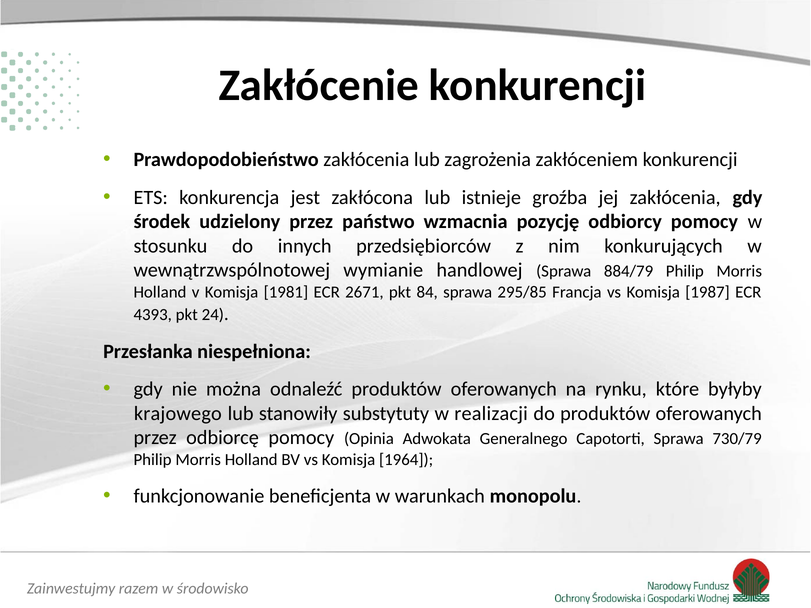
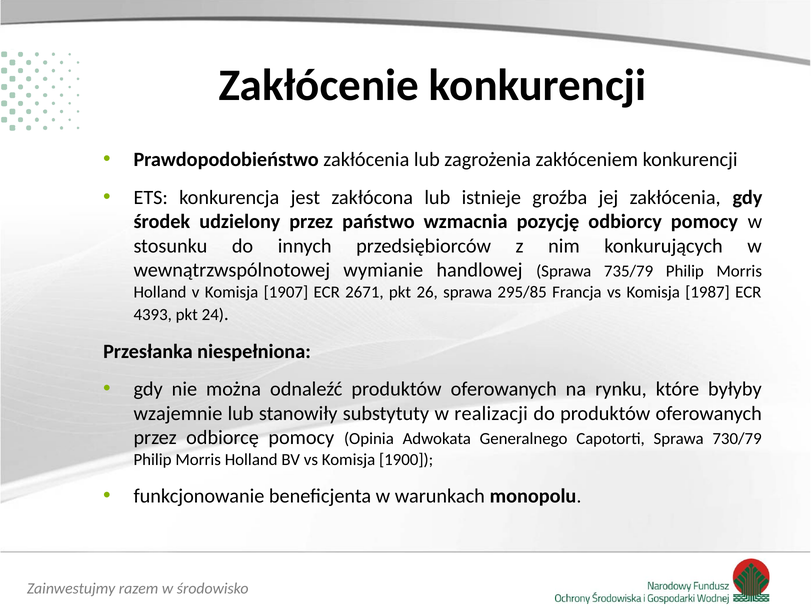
884/79: 884/79 -> 735/79 (629, 272)
1981: 1981 -> 1907 (286, 292)
84: 84 -> 26 (427, 292)
krajowego: krajowego -> wzajemnie (178, 414)
1964: 1964 -> 1900 (406, 460)
